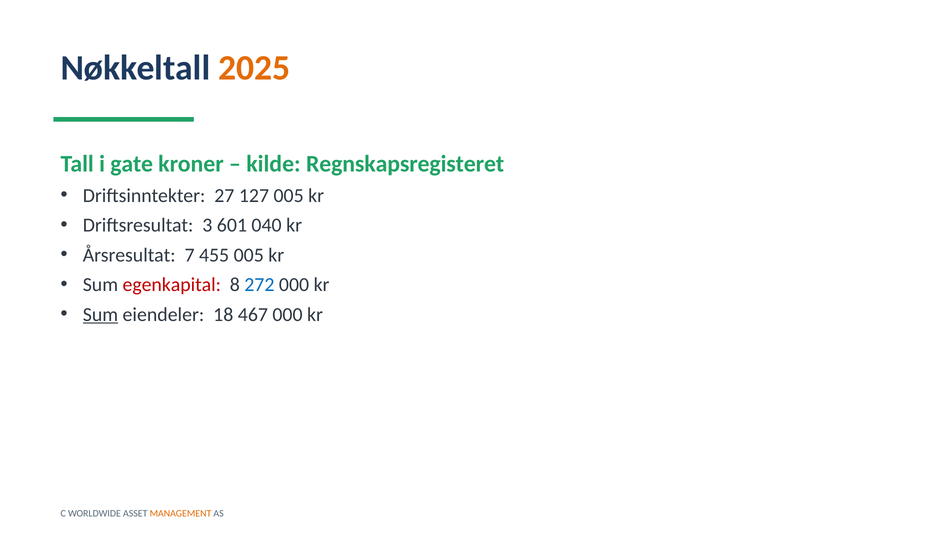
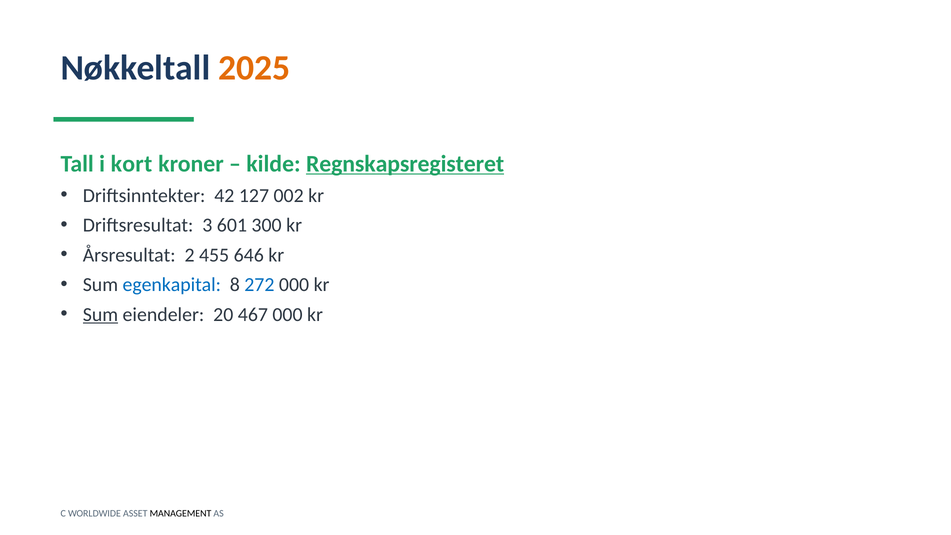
gate: gate -> kort (131, 164)
Regnskapsregisteret underline: none -> present (405, 164)
27: 27 -> 42 (224, 196)
127 005: 005 -> 002 (289, 196)
040: 040 -> 300 (267, 225)
7: 7 -> 2 (190, 255)
455 005: 005 -> 646 (249, 255)
egenkapital colour: red -> blue (172, 285)
18: 18 -> 20 (223, 315)
MANAGEMENT colour: orange -> black (181, 513)
